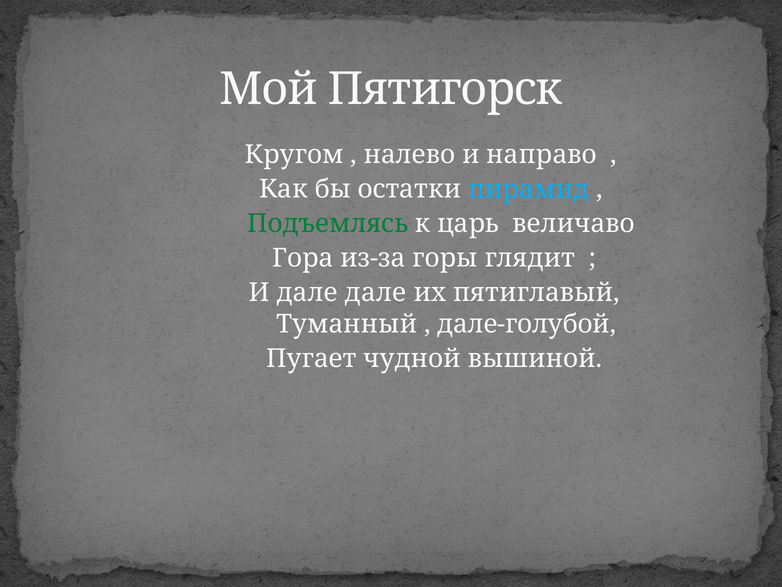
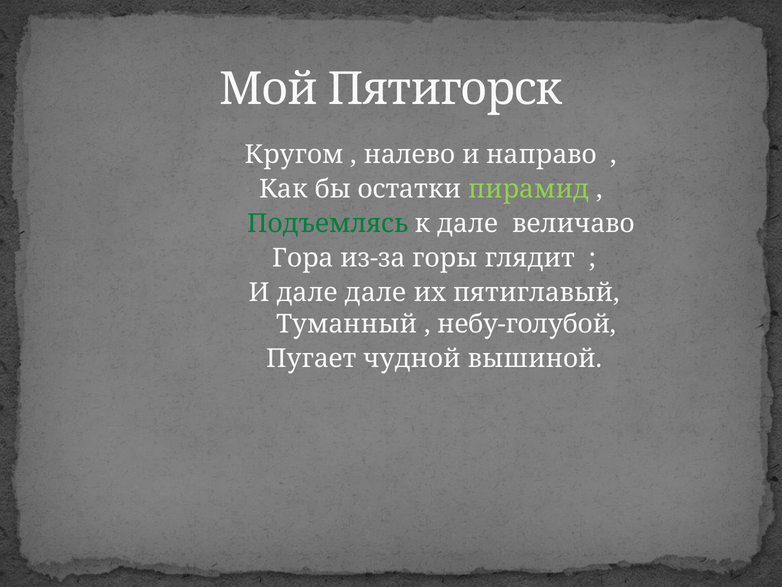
пирамид colour: light blue -> light green (529, 189)
к царь: царь -> дале (468, 224)
дале-голубой: дале-голубой -> небу-голубой (527, 324)
